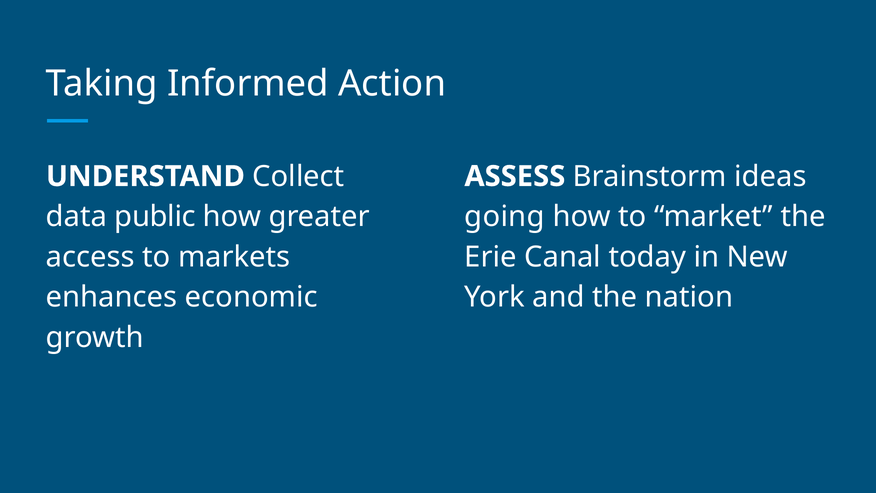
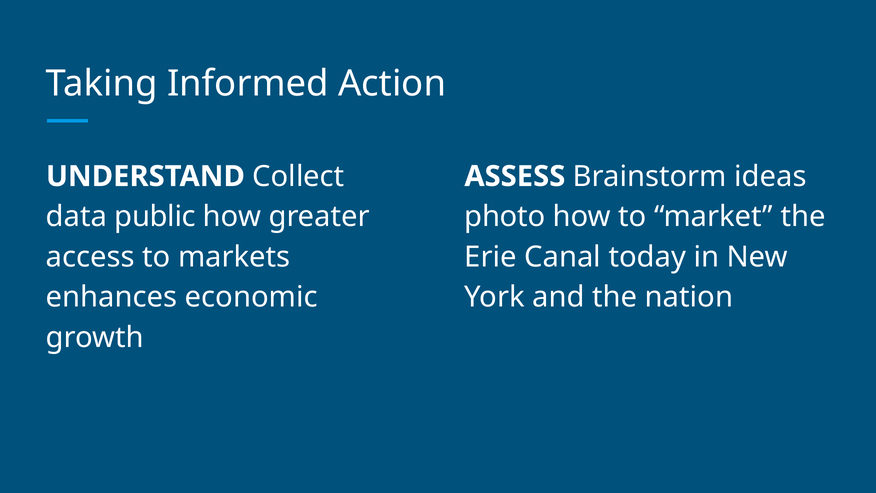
going: going -> photo (505, 217)
